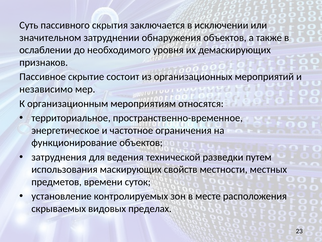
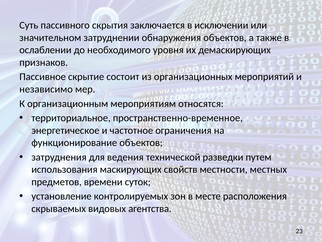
пределах: пределах -> агентства (150, 208)
